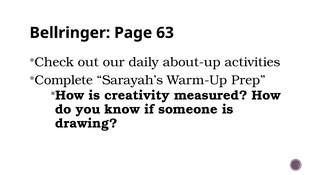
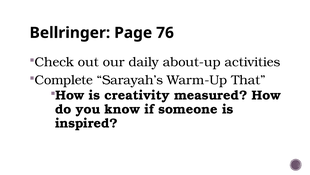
63: 63 -> 76 (165, 33)
Prep: Prep -> That (248, 80)
drawing: drawing -> inspired (86, 123)
